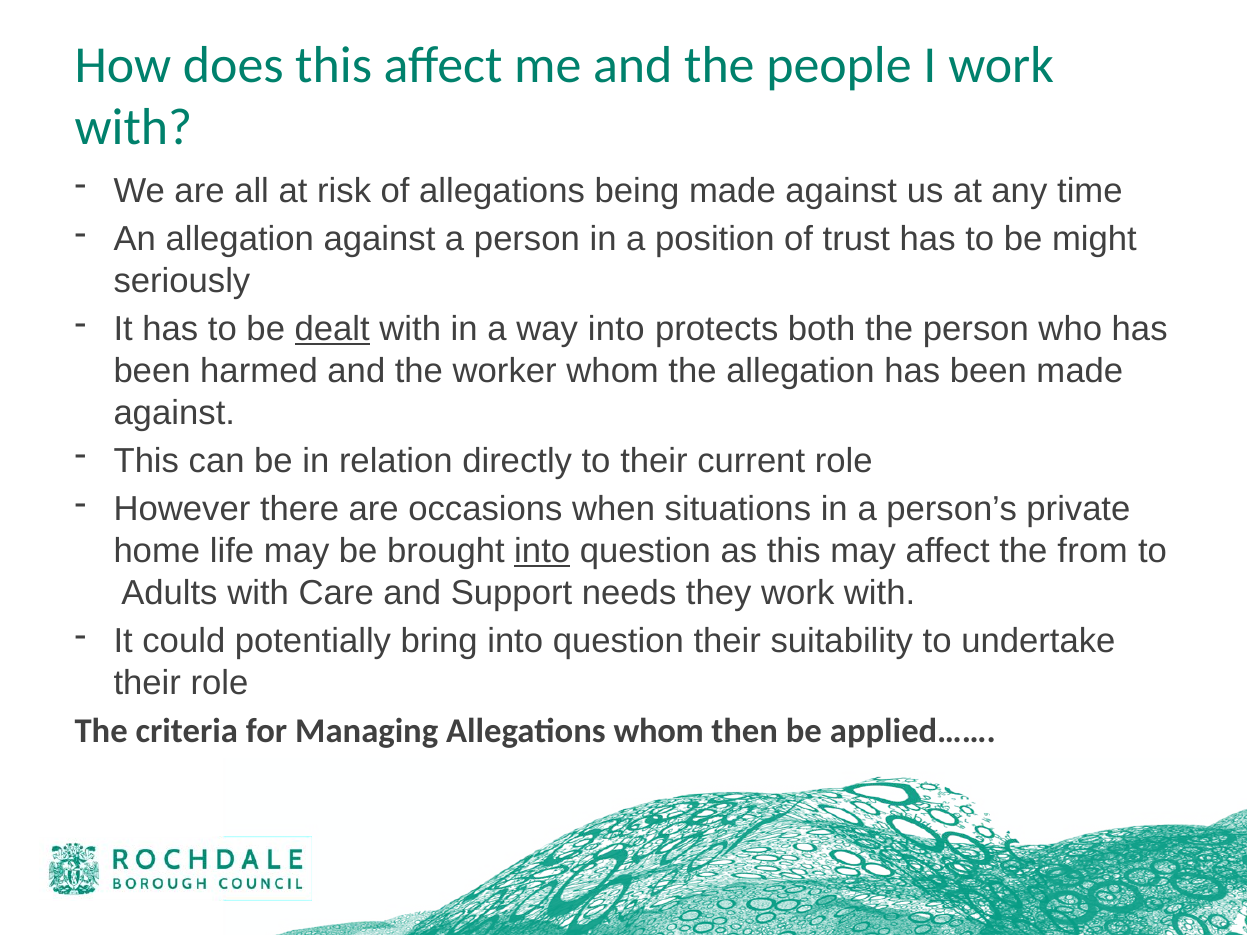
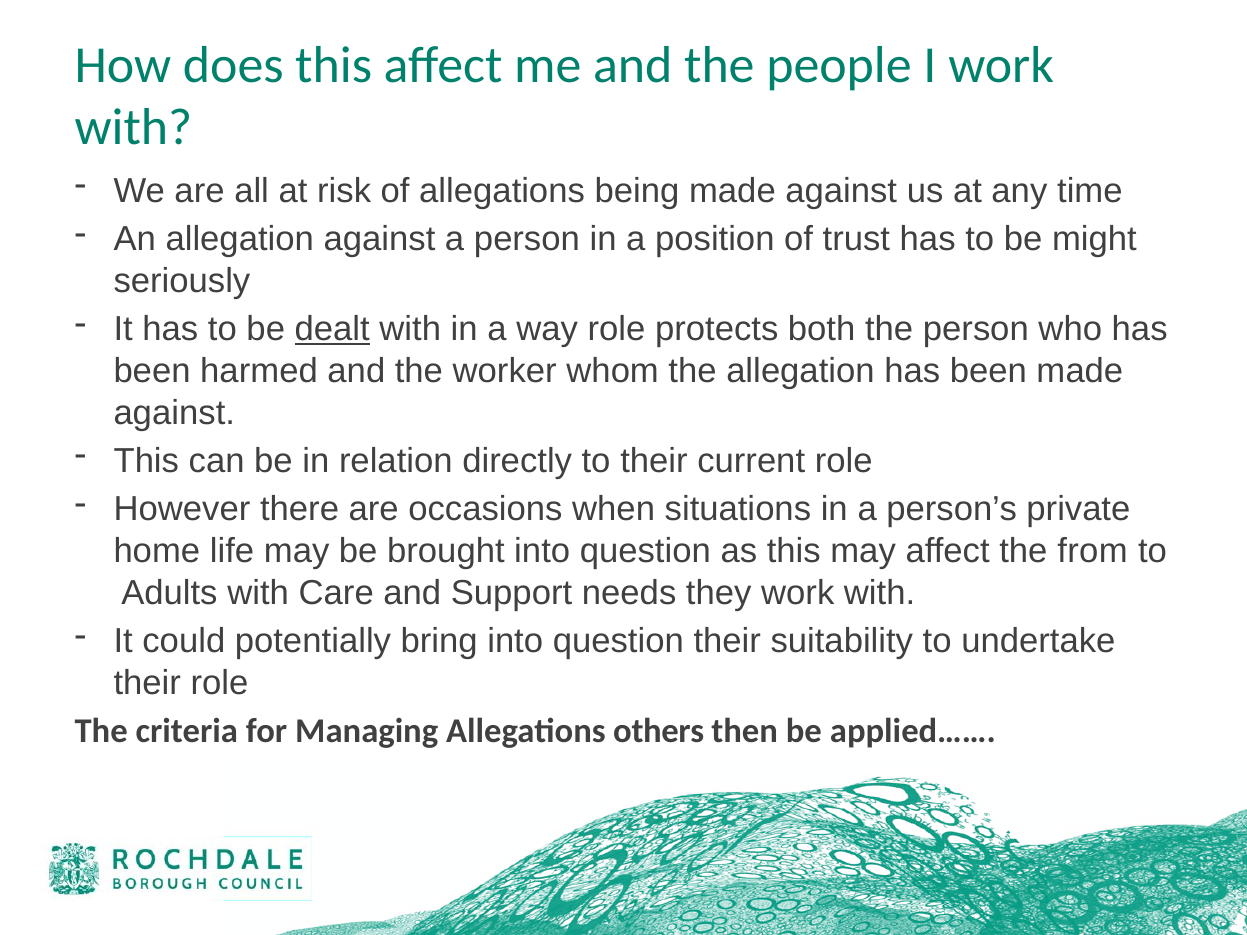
way into: into -> role (616, 330)
into underline: present -> none (542, 551)
Allegations whom: whom -> others (659, 731)
